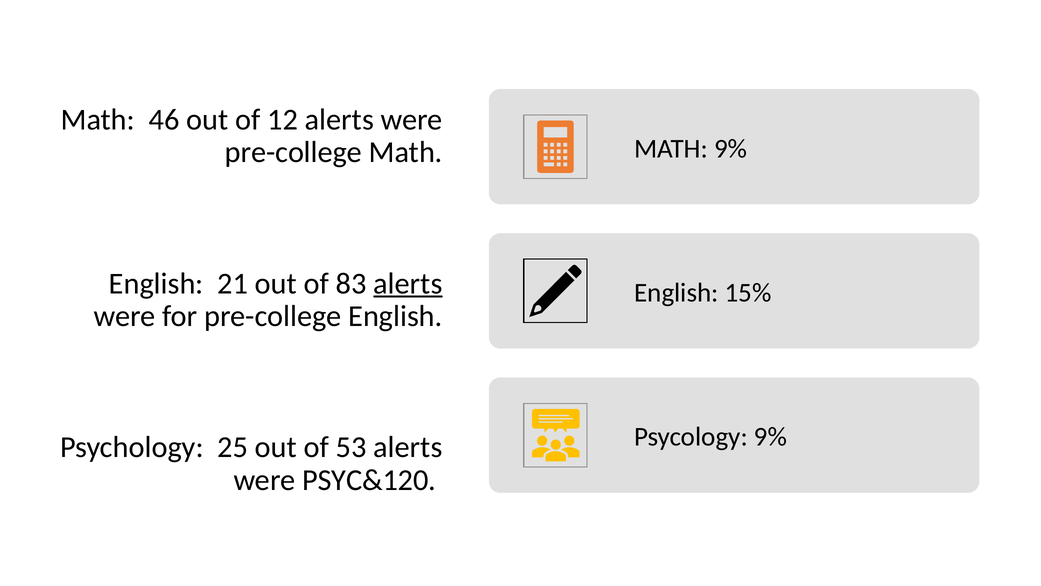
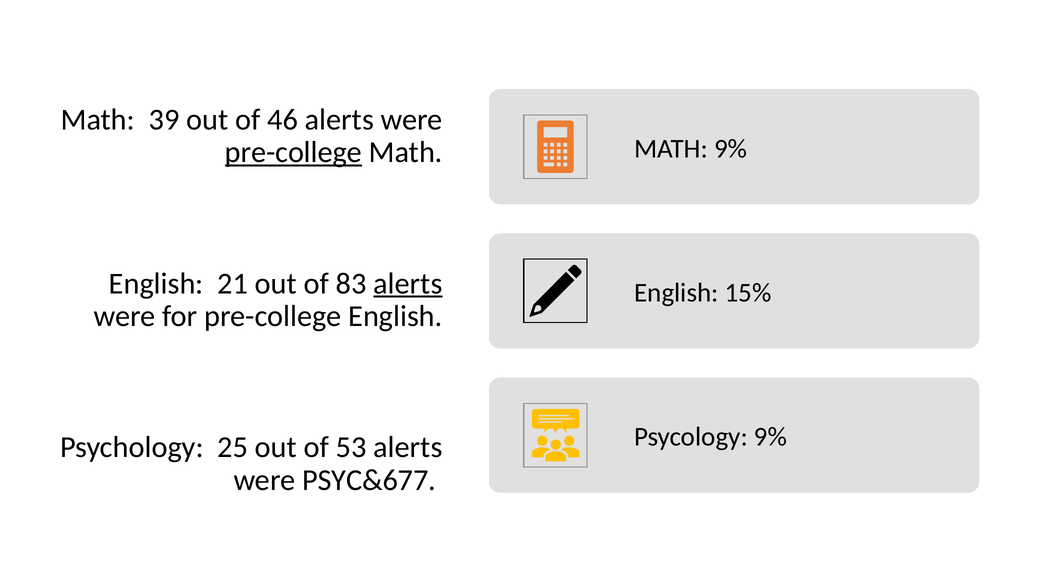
46: 46 -> 39 (164, 120)
12: 12 -> 46 (283, 120)
pre-college underline: none -> present (293, 152)
PSYC&120: PSYC&120 -> PSYC&677 (369, 480)
